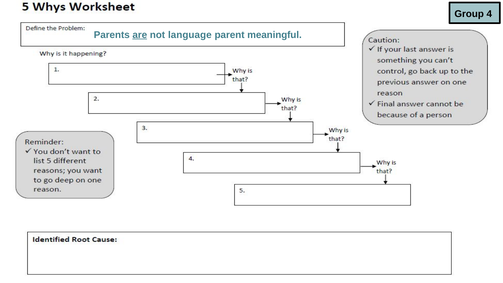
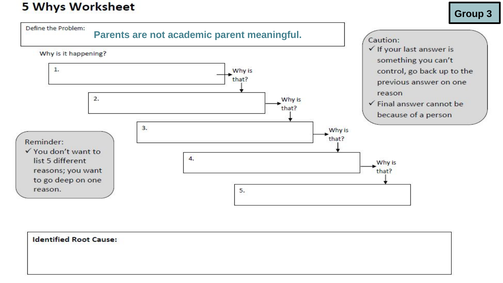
4: 4 -> 3 (489, 14)
are underline: present -> none (140, 35)
language: language -> academic (190, 35)
